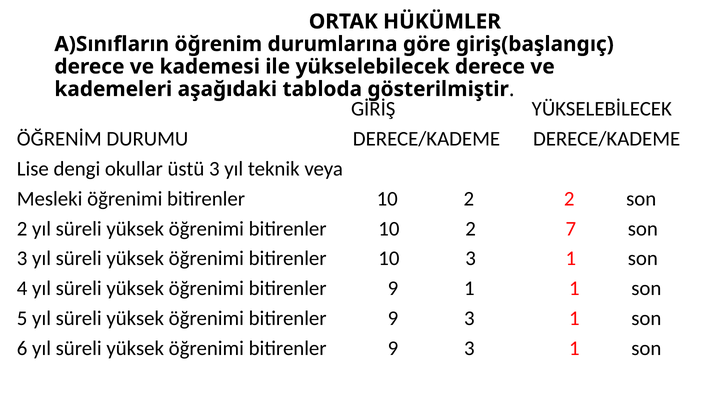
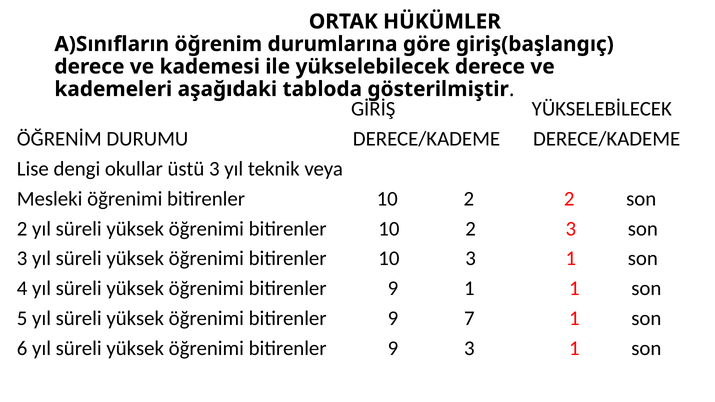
2 7: 7 -> 3 (571, 229)
3: 3 -> 7 (469, 319)
